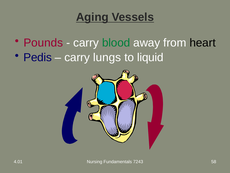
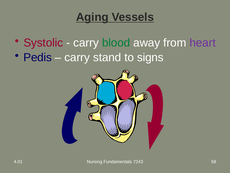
Pounds: Pounds -> Systolic (43, 43)
heart colour: black -> purple (203, 43)
lungs: lungs -> stand (107, 57)
liquid: liquid -> signs (150, 57)
